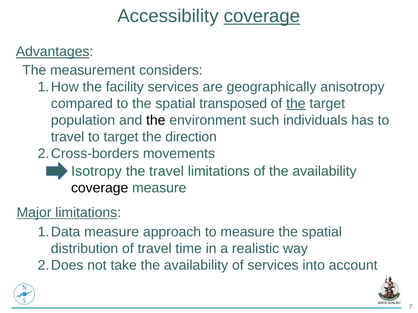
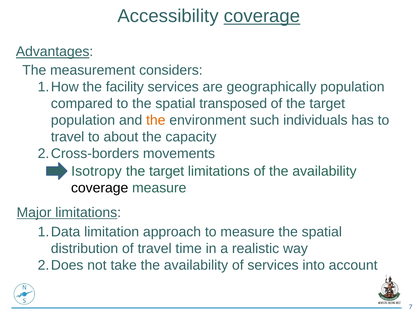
geographically anisotropy: anisotropy -> population (352, 87)
the underline: present -> none (296, 104)
the colour: black -> orange (156, 120)
to target: target -> about (121, 137)
direction: direction -> capacity (191, 137)
travel: travel -> target (167, 171)
measure: measure -> limitation (112, 232)
